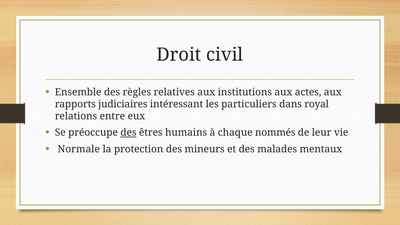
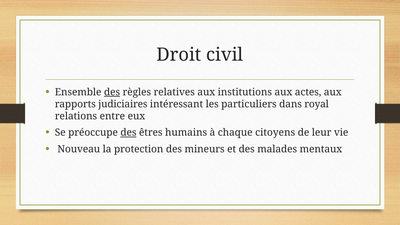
des underline: none -> present (112, 92)
nommés: nommés -> citoyens (275, 133)
Normale: Normale -> Nouveau (79, 149)
